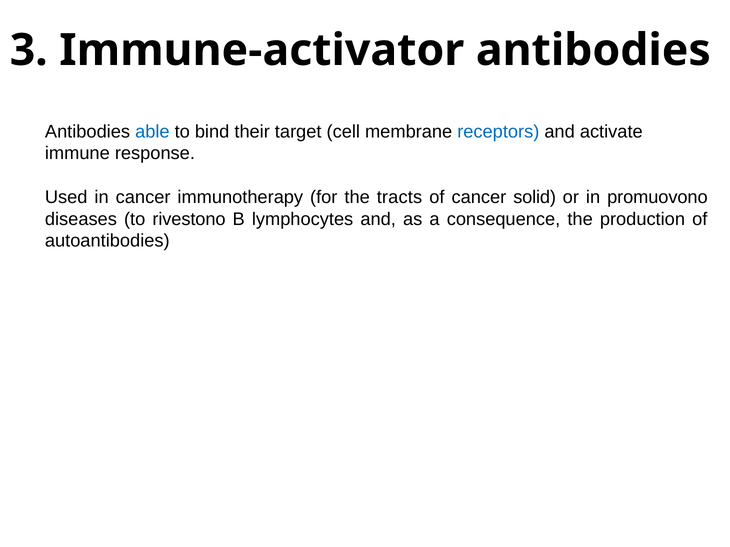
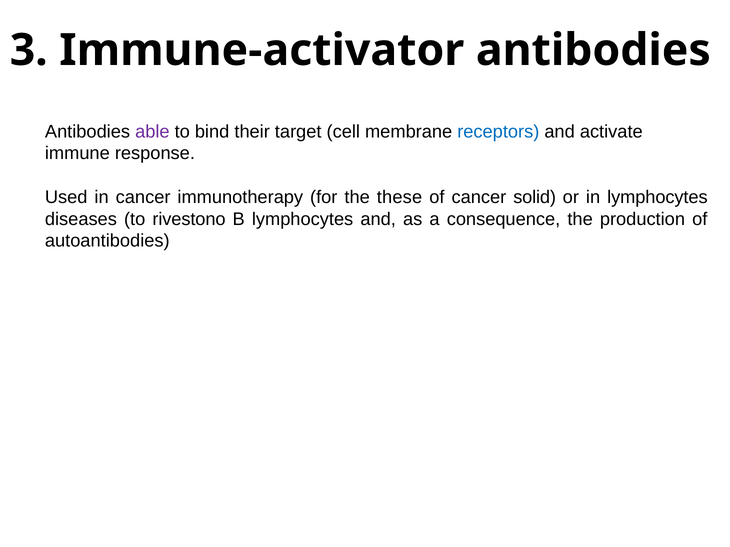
able colour: blue -> purple (152, 132)
tracts: tracts -> these (399, 197)
in promuovono: promuovono -> lymphocytes (657, 197)
